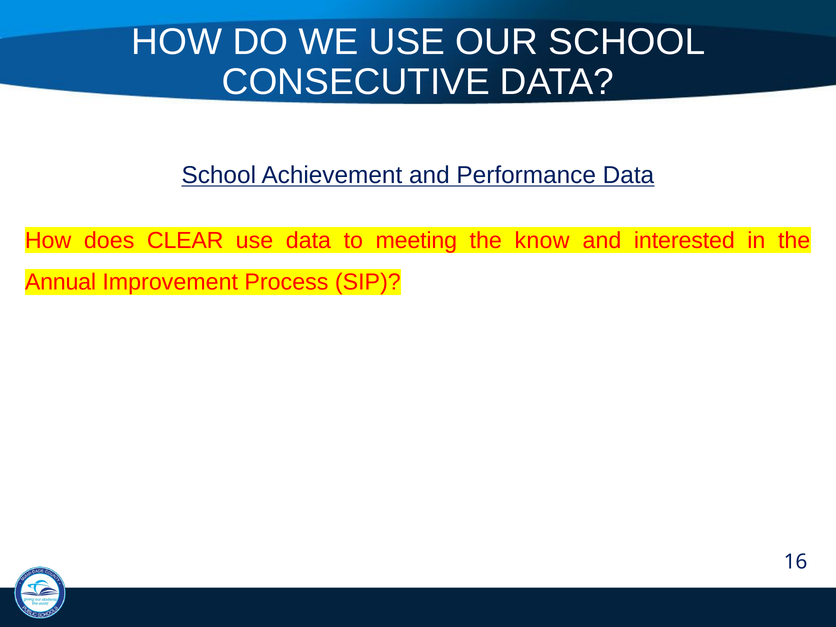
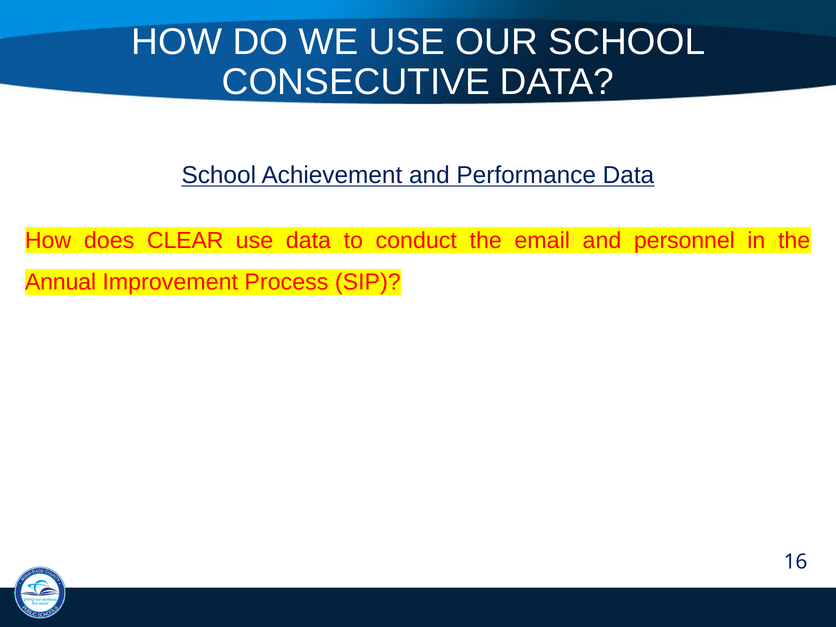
meeting: meeting -> conduct (416, 240)
know: know -> email (542, 240)
interested: interested -> personnel (684, 240)
